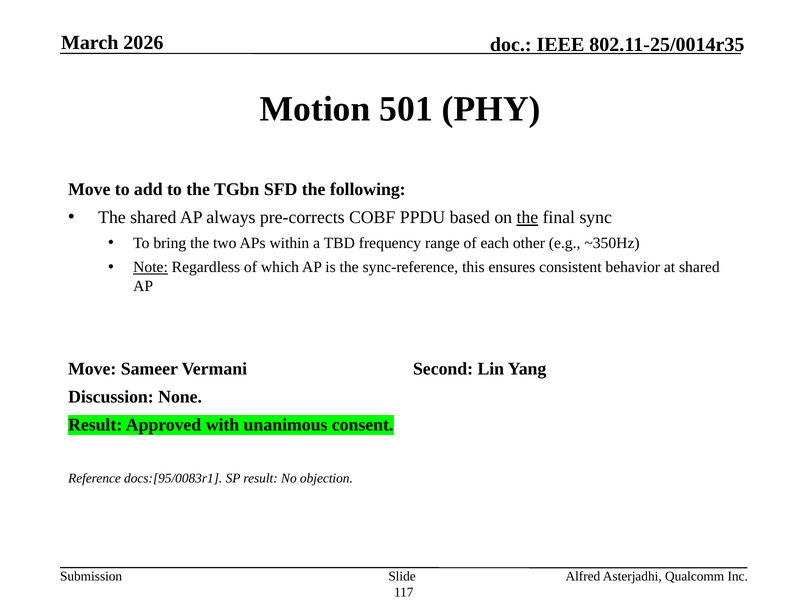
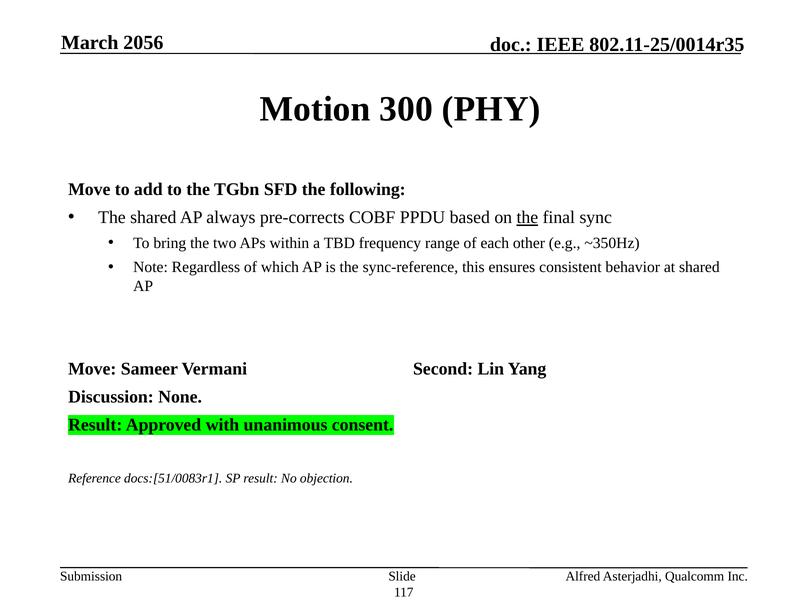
2026: 2026 -> 2056 (143, 42)
501: 501 -> 300 (406, 109)
Note underline: present -> none (151, 267)
docs:[95/0083r1: docs:[95/0083r1 -> docs:[51/0083r1 (173, 478)
